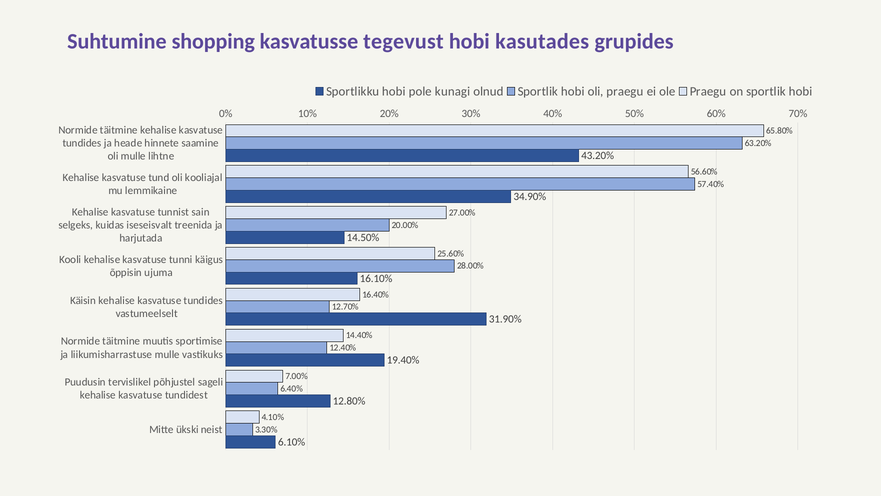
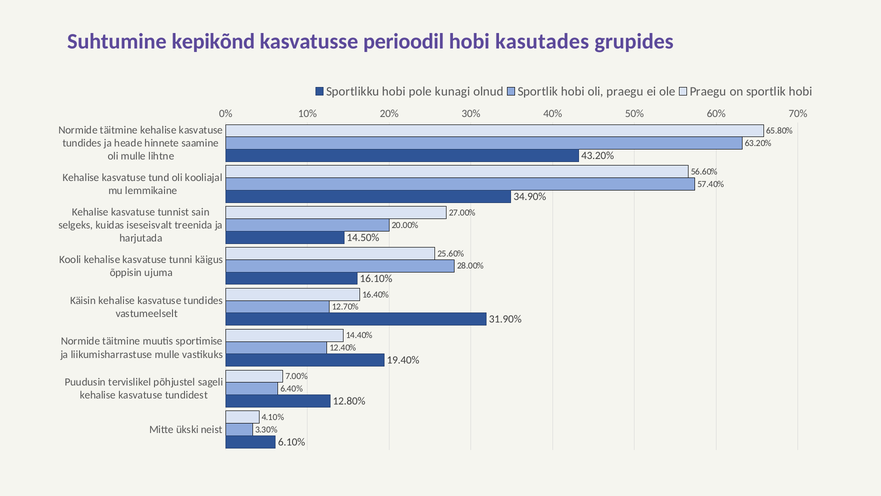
shopping: shopping -> kepikõnd (213, 41)
tegevust: tegevust -> perioodil (404, 41)
